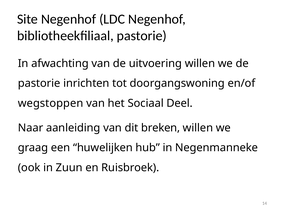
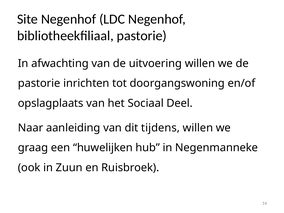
wegstoppen: wegstoppen -> opslagplaats (51, 103)
breken: breken -> tijdens (160, 128)
